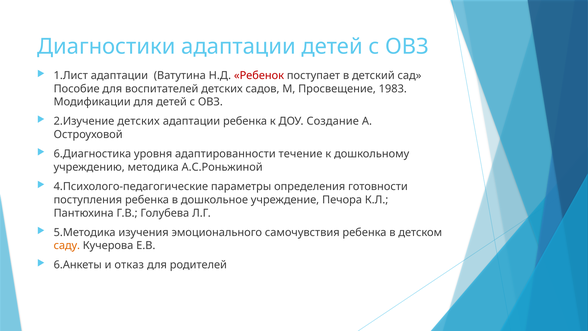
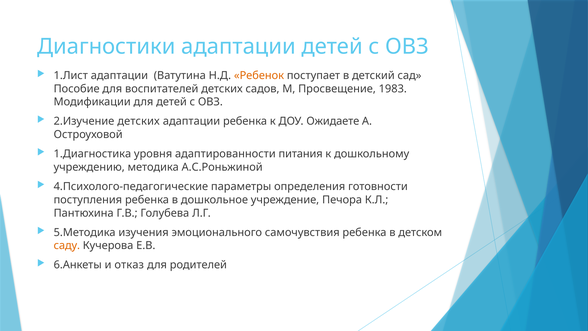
Ребенок colour: red -> orange (259, 75)
Создание: Создание -> Ожидаете (333, 121)
6.Диагностика: 6.Диагностика -> 1.Диагностика (92, 154)
течение: течение -> питания (301, 154)
